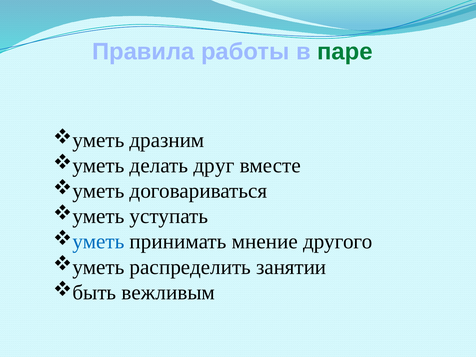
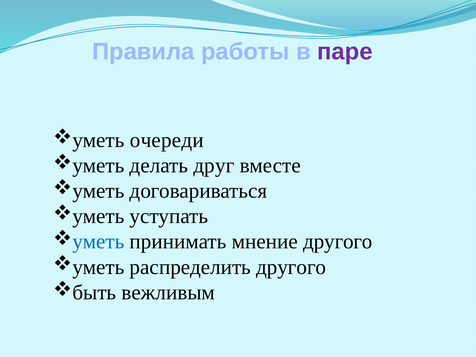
паре colour: green -> purple (345, 52)
дразним: дразним -> очереди (167, 140)
распределить занятии: занятии -> другого (291, 267)
